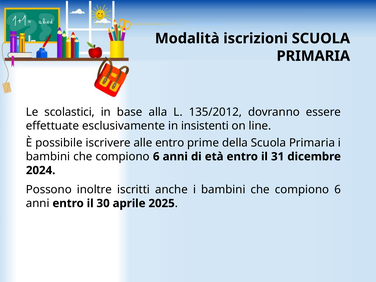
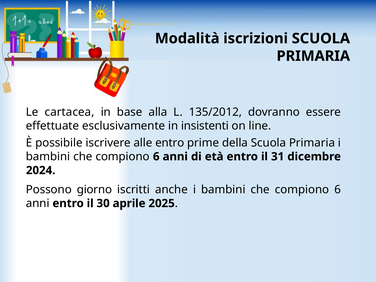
scolastici: scolastici -> cartacea (70, 112)
inoltre: inoltre -> giorno (94, 190)
